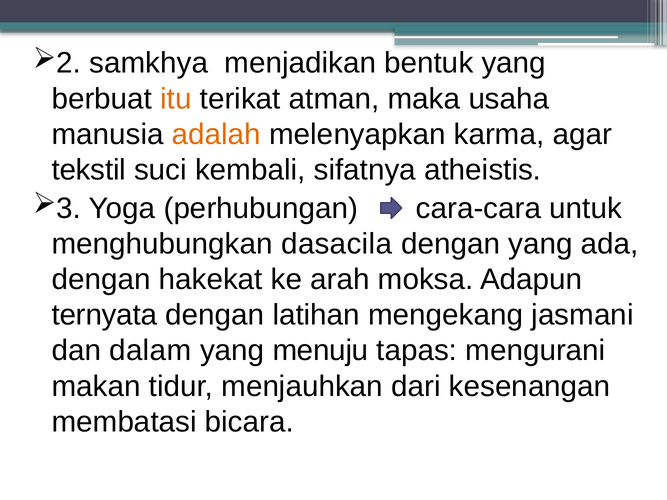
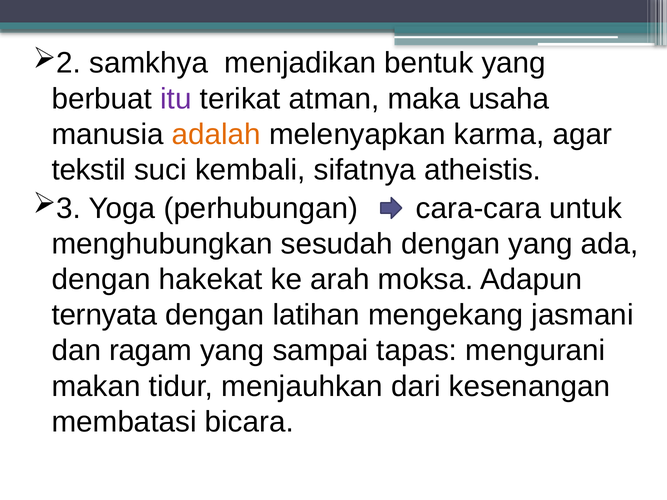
itu colour: orange -> purple (176, 99)
dasacila: dasacila -> sesudah (337, 244)
dalam: dalam -> ragam (151, 351)
menuju: menuju -> sampai (320, 351)
